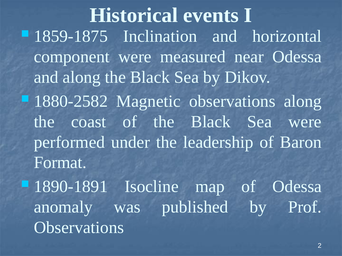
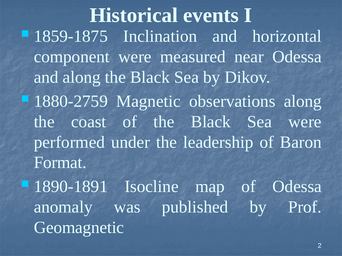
1880-2582: 1880-2582 -> 1880-2759 (71, 101)
Observations: Observations -> Geomagnetic (79, 228)
